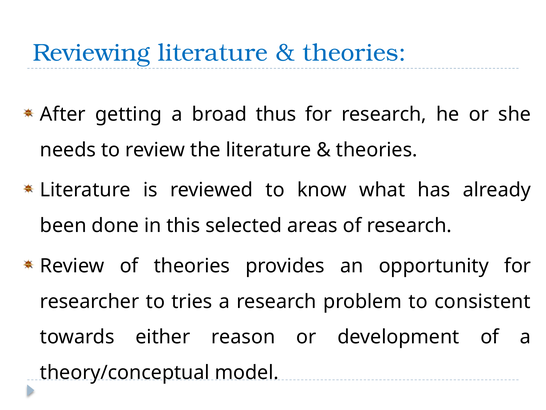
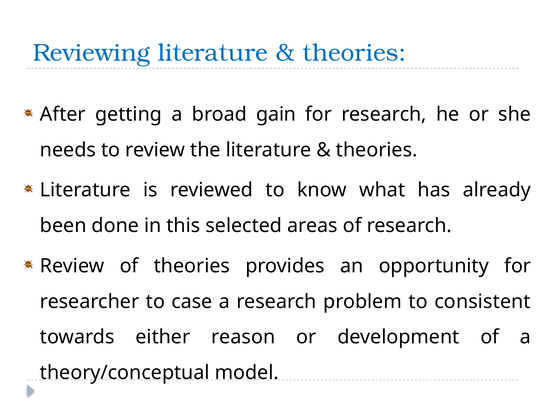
thus: thus -> gain (276, 114)
tries: tries -> case (192, 301)
